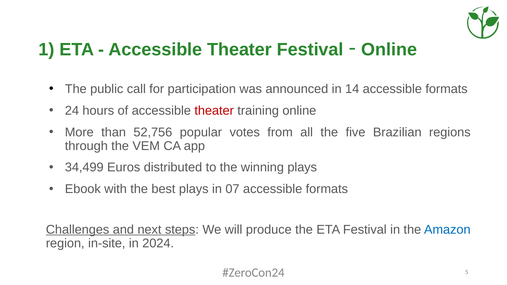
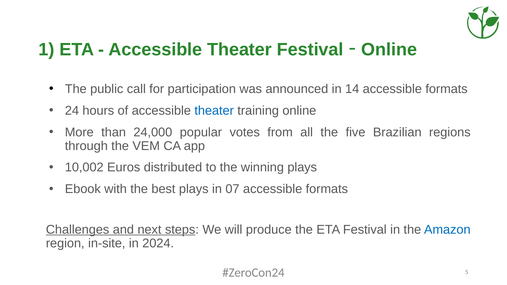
theater colour: red -> blue (214, 111)
52,756: 52,756 -> 24,000 (153, 132)
34,499: 34,499 -> 10,002 (84, 168)
